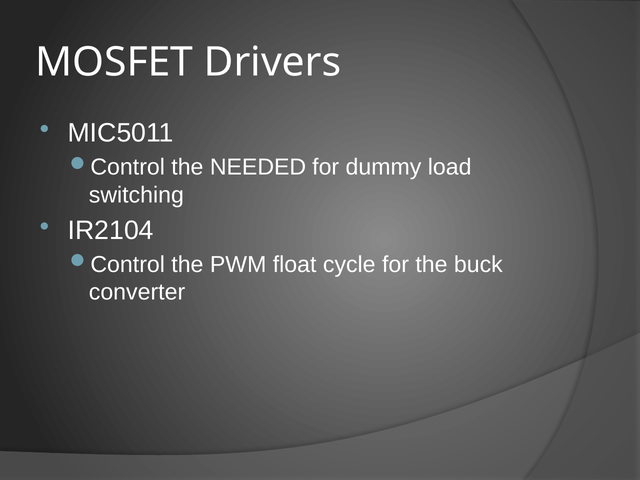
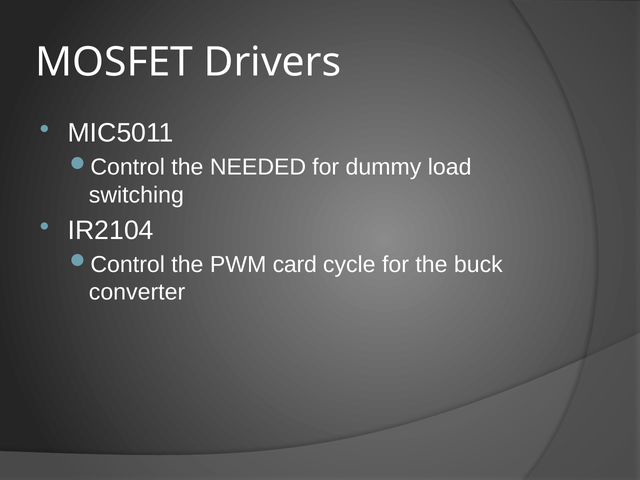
float: float -> card (295, 265)
